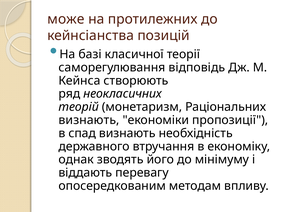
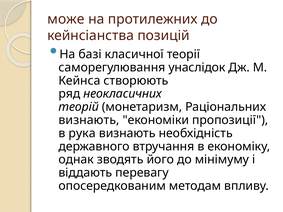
відповідь: відповідь -> унаслідок (197, 68)
спад: спад -> рука (82, 133)
